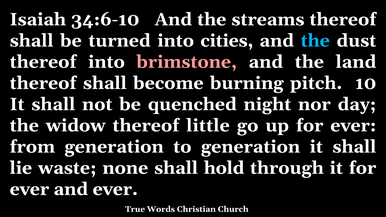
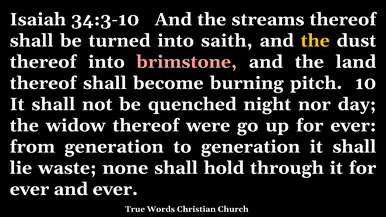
34:6-10: 34:6-10 -> 34:3-10 (105, 19)
cities: cities -> saith (227, 41)
the colour: light blue -> yellow (315, 41)
little: little -> were (208, 126)
